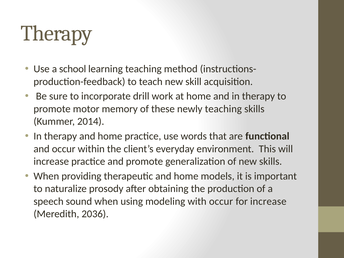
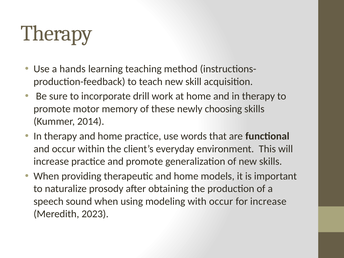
school: school -> hands (73, 69)
newly teaching: teaching -> choosing (223, 109)
2036: 2036 -> 2023 (95, 214)
